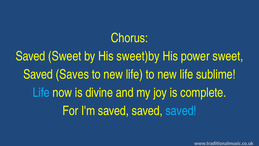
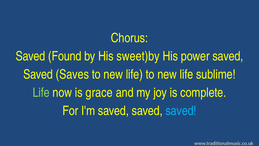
Saved Sweet: Sweet -> Found (65, 56)
power sweet: sweet -> saved (228, 56)
Life colour: light blue -> light green (41, 92)
divine: divine -> grace (99, 92)
